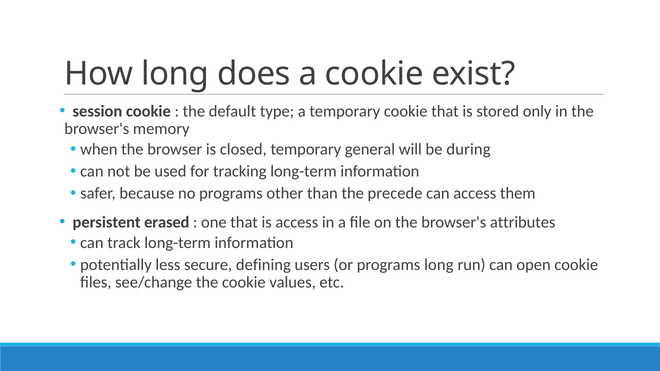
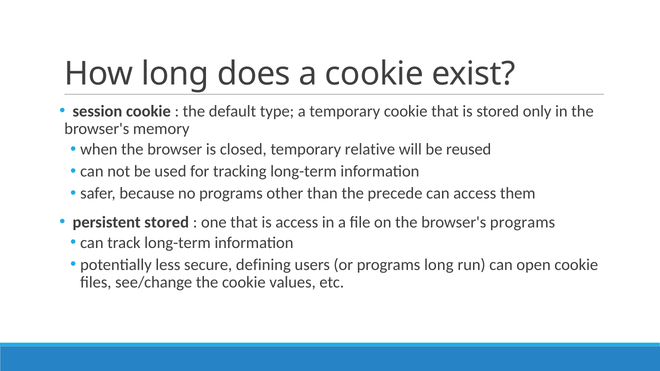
general: general -> relative (370, 150)
during: during -> reused (469, 150)
persistent erased: erased -> stored (167, 222)
browser's attributes: attributes -> programs (523, 222)
